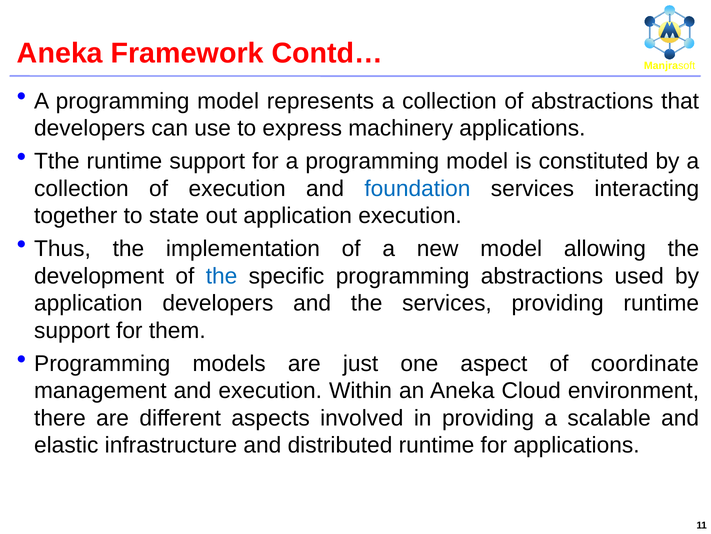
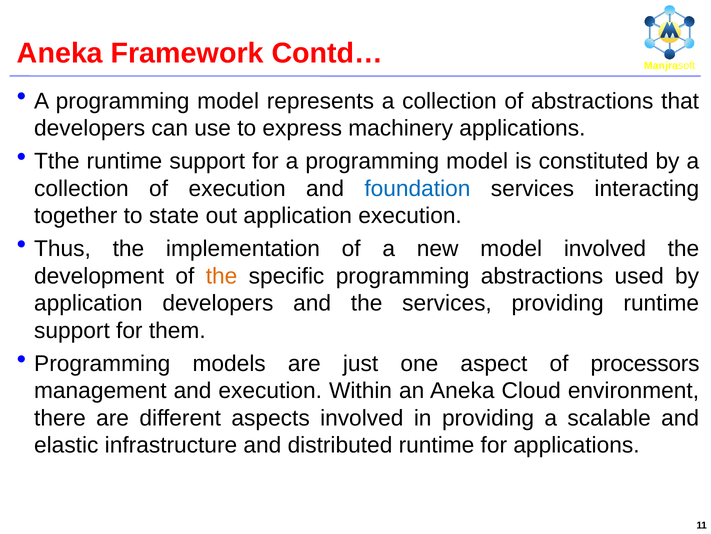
model allowing: allowing -> involved (605, 248)
the colour: blue -> orange (222, 276)
coordinate: coordinate -> processors (645, 363)
